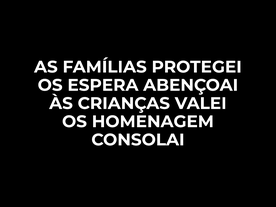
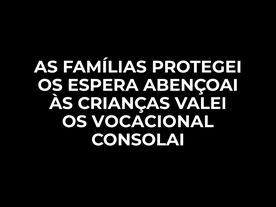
HOMENAGEM: HOMENAGEM -> VOCACIONAL (153, 122)
